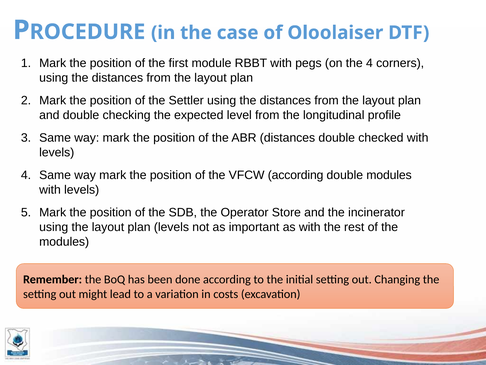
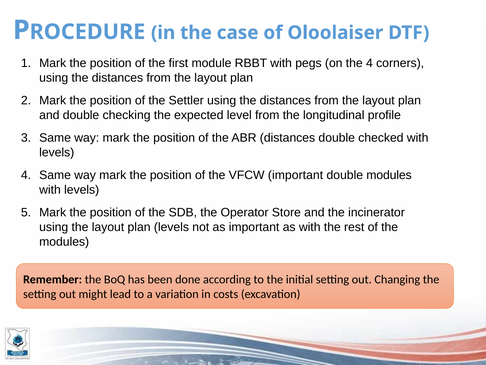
VFCW according: according -> important (296, 175)
